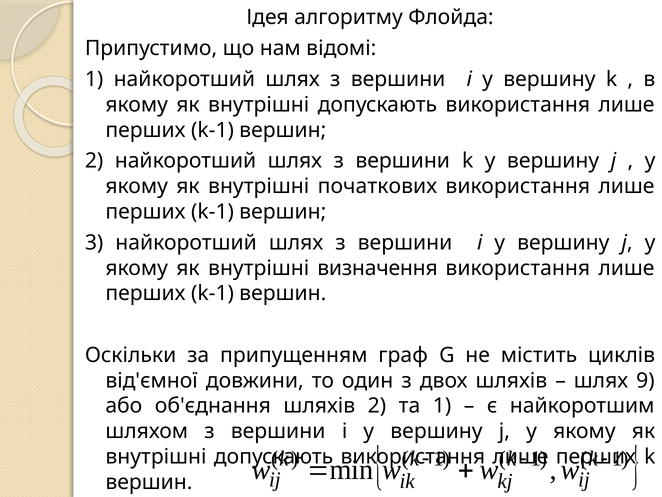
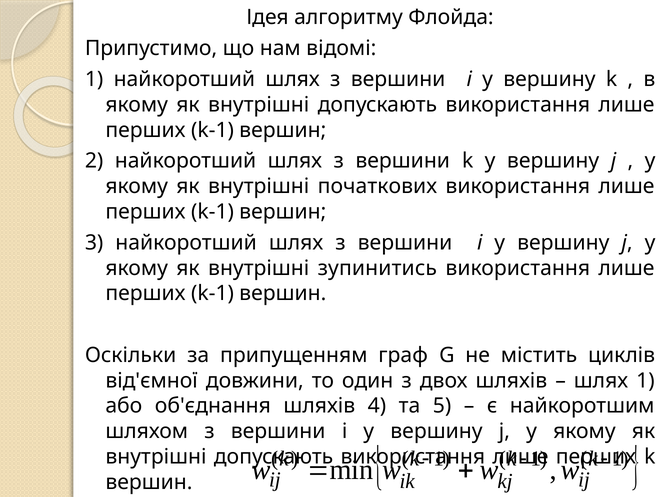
визначення: визначення -> зупинитись (377, 268)
шлях 9: 9 -> 1 (645, 380)
шляхів 2: 2 -> 4 (377, 406)
та 1: 1 -> 5 (442, 406)
